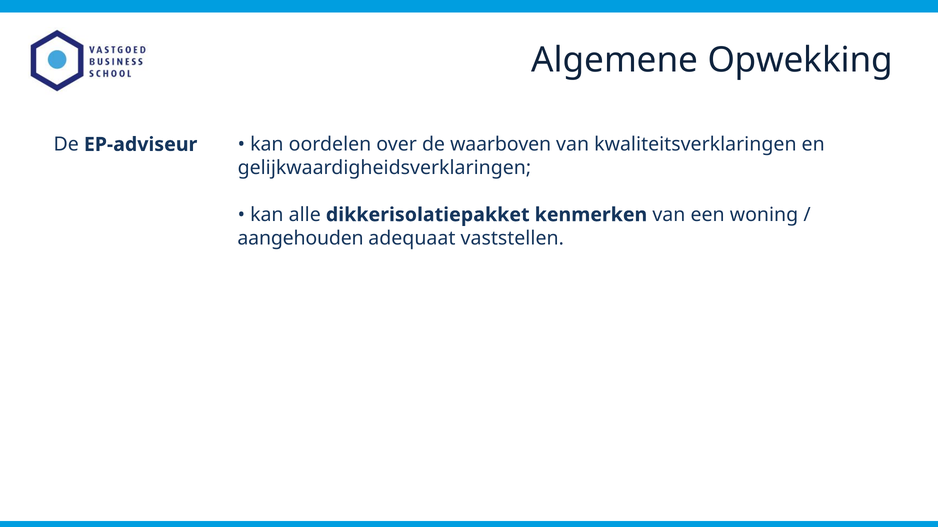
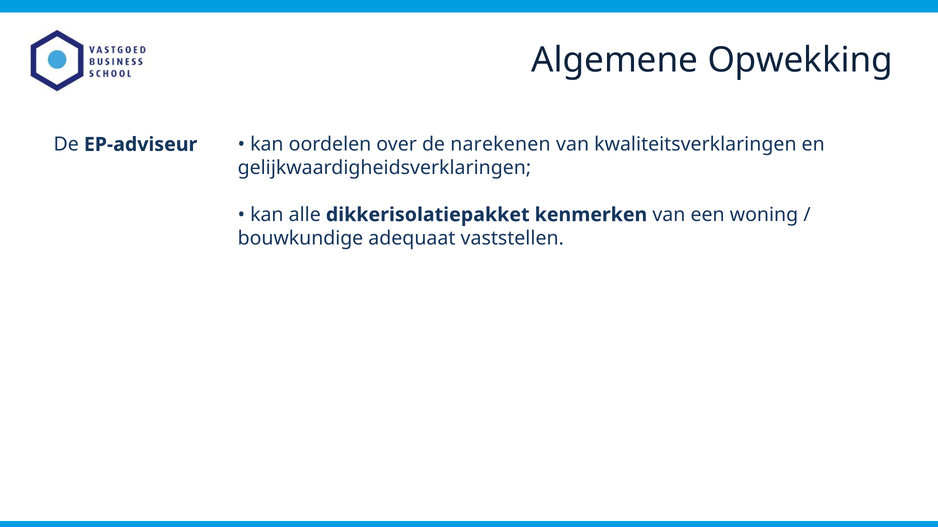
waarboven: waarboven -> narekenen (500, 145)
aangehouden: aangehouden -> bouwkundige (300, 238)
